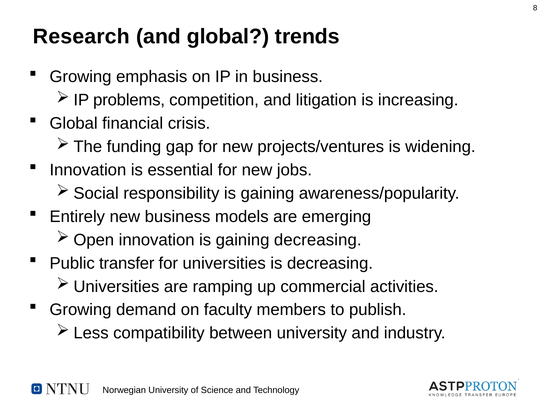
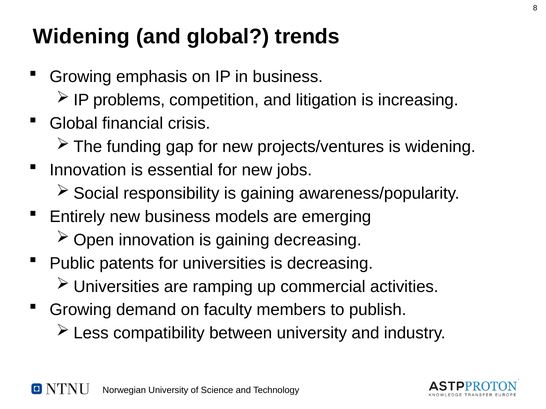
Research: Research -> Widening (81, 37)
transfer: transfer -> patents (127, 264)
